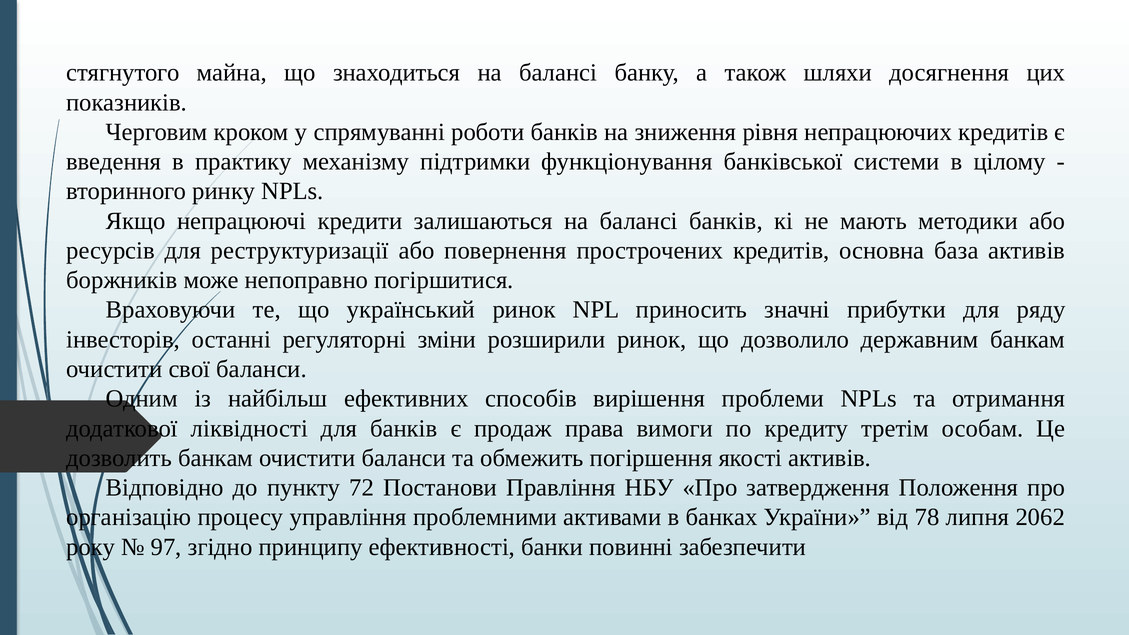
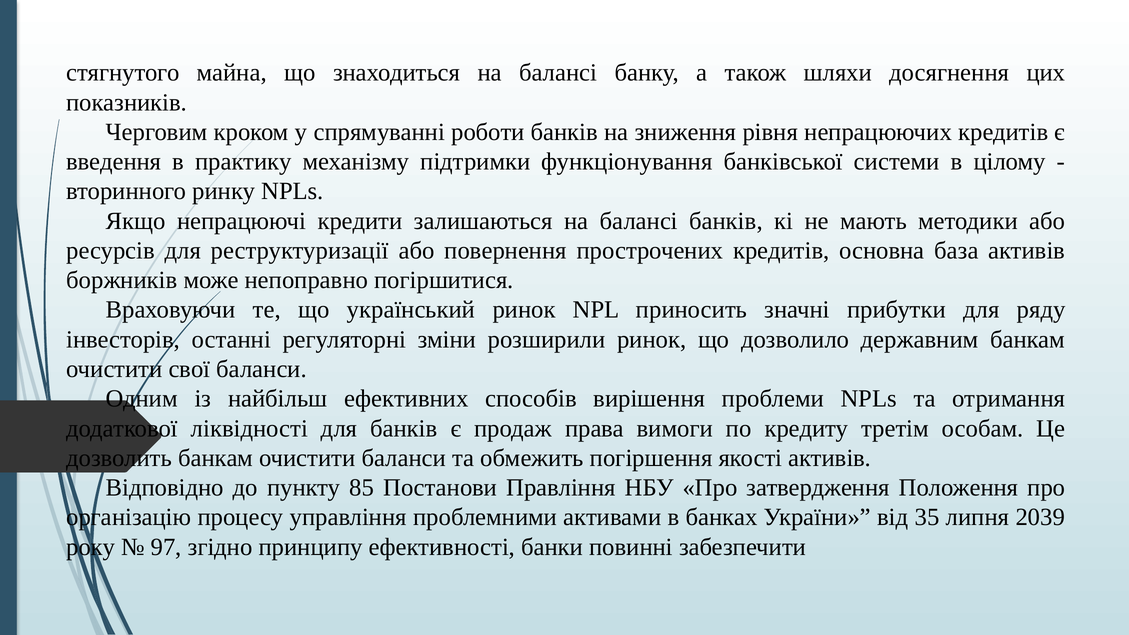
72: 72 -> 85 (362, 488)
78: 78 -> 35 (927, 517)
2062: 2062 -> 2039 (1040, 517)
